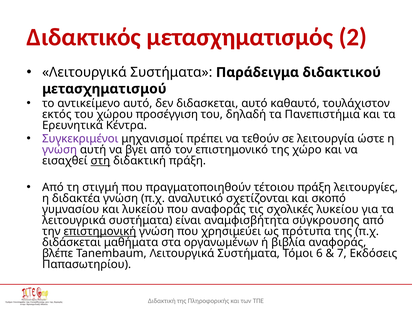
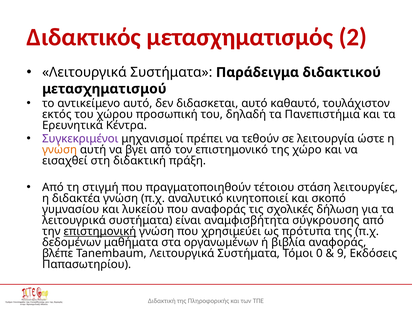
προσέγγιση: προσέγγιση -> προσωπική (167, 114)
γνώση colour: purple -> orange (60, 150)
στη underline: present -> none (100, 161)
τέτοιου πράξη: πράξη -> στάση (314, 187)
σχετίζονται: σχετίζονται -> κινητοποιεί (257, 198)
σχολικές λυκείου: λυκείου -> δήλωση (338, 209)
διδάσκεται: διδάσκεται -> δεδοµένων (72, 242)
6: 6 -> 0 (319, 253)
7: 7 -> 9 (342, 253)
